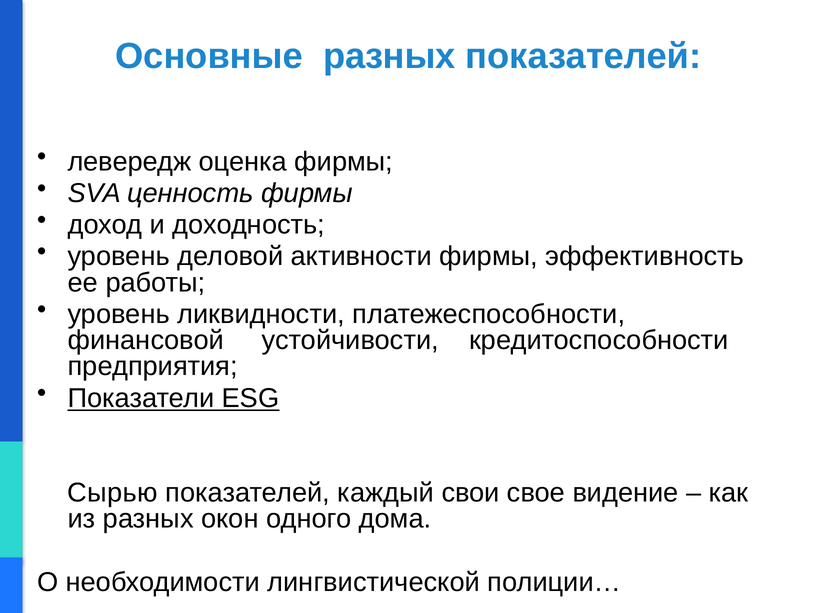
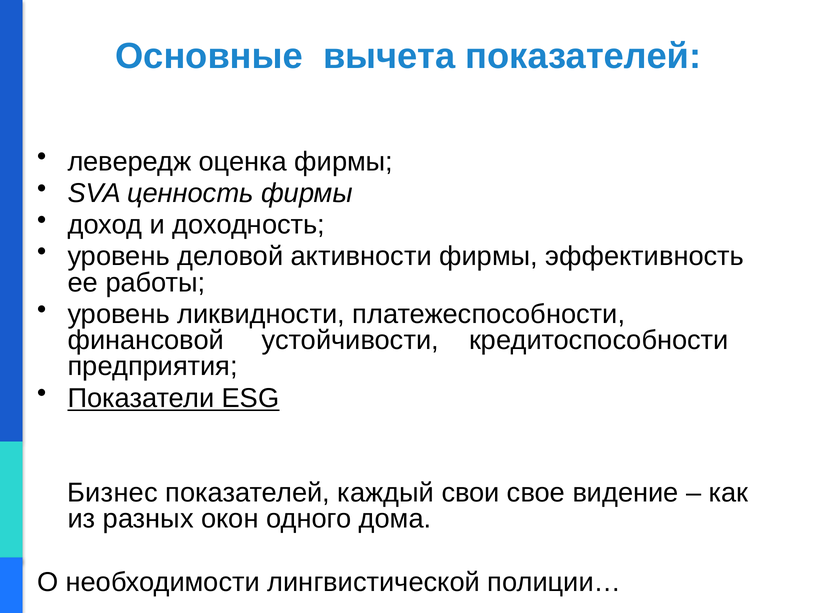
Основные разных: разных -> вычета (389, 56)
Сырью: Сырью -> Бизнес (113, 493)
